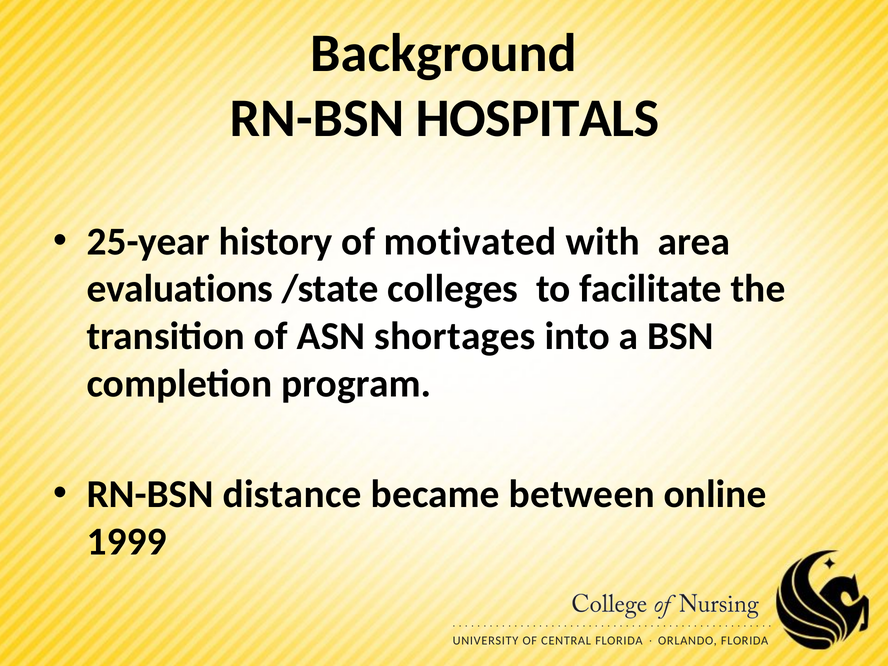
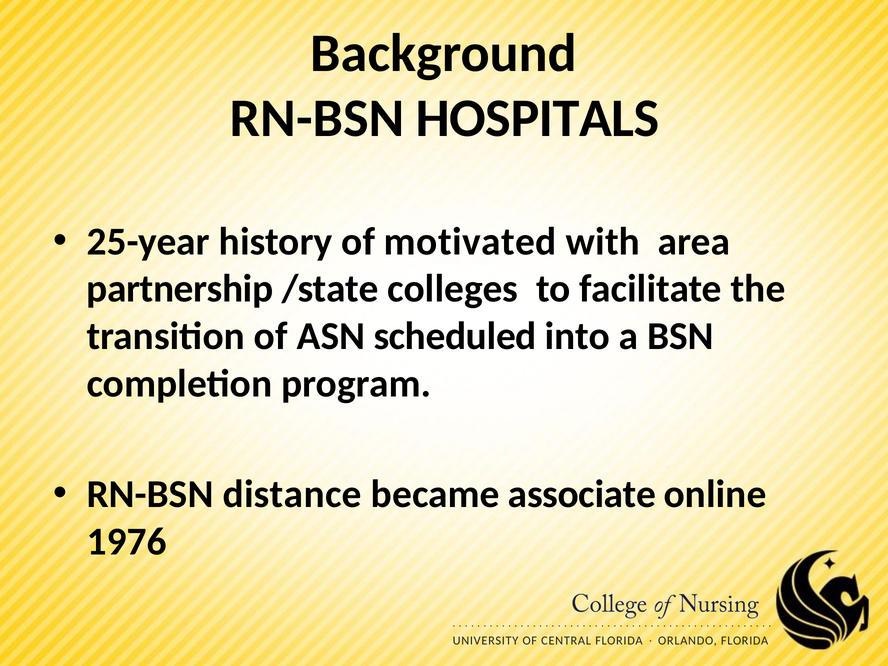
evaluations: evaluations -> partnership (180, 289)
shortages: shortages -> scheduled (455, 336)
between: between -> associate (582, 494)
1999: 1999 -> 1976 (127, 542)
